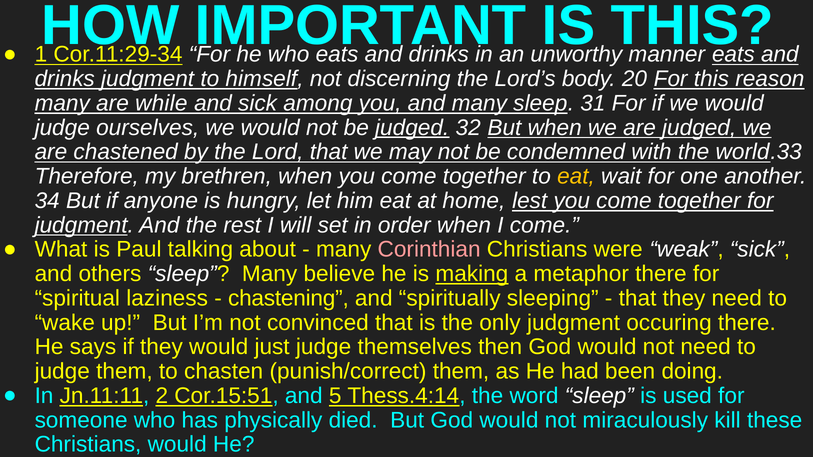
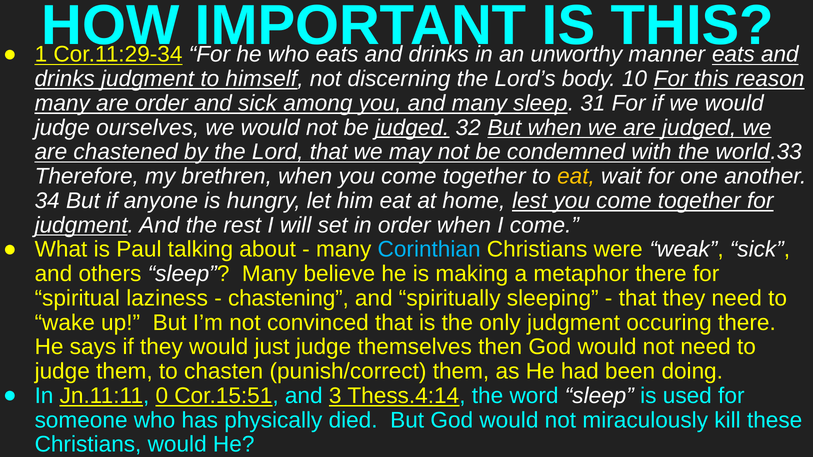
20: 20 -> 10 (634, 79)
are while: while -> order (161, 103)
Corinthian colour: pink -> light blue (429, 250)
making underline: present -> none (472, 274)
2: 2 -> 0 (162, 396)
5: 5 -> 3 (335, 396)
